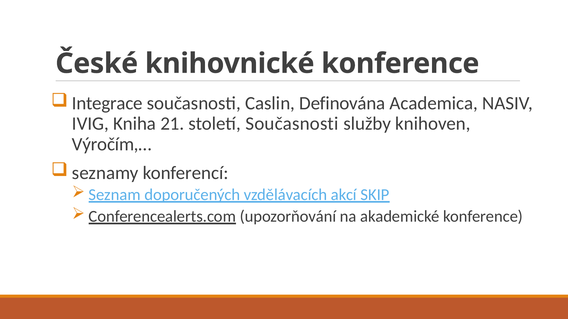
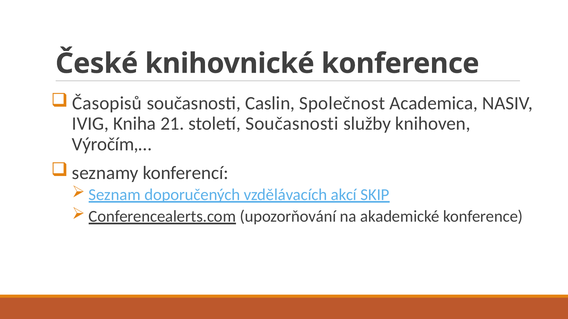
Integrace: Integrace -> Časopisů (107, 103)
Definována: Definována -> Společnost (342, 103)
